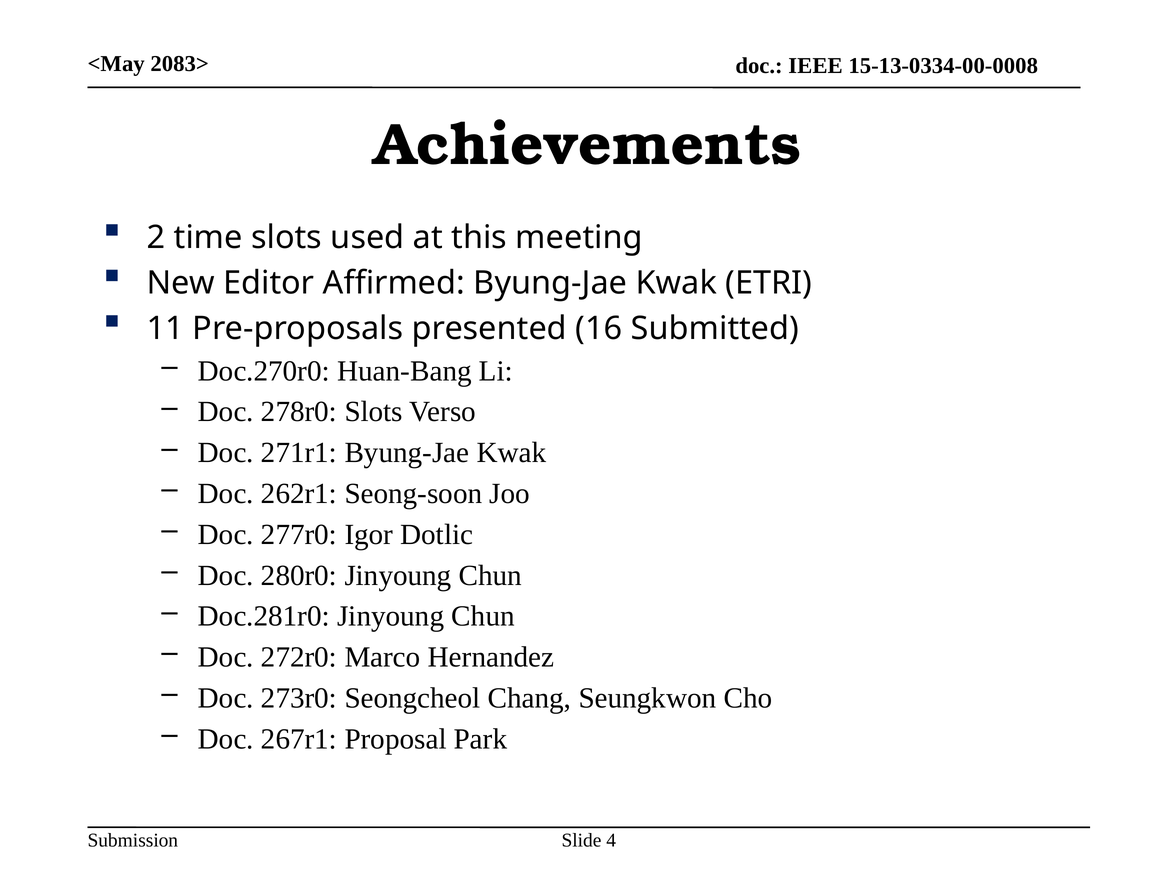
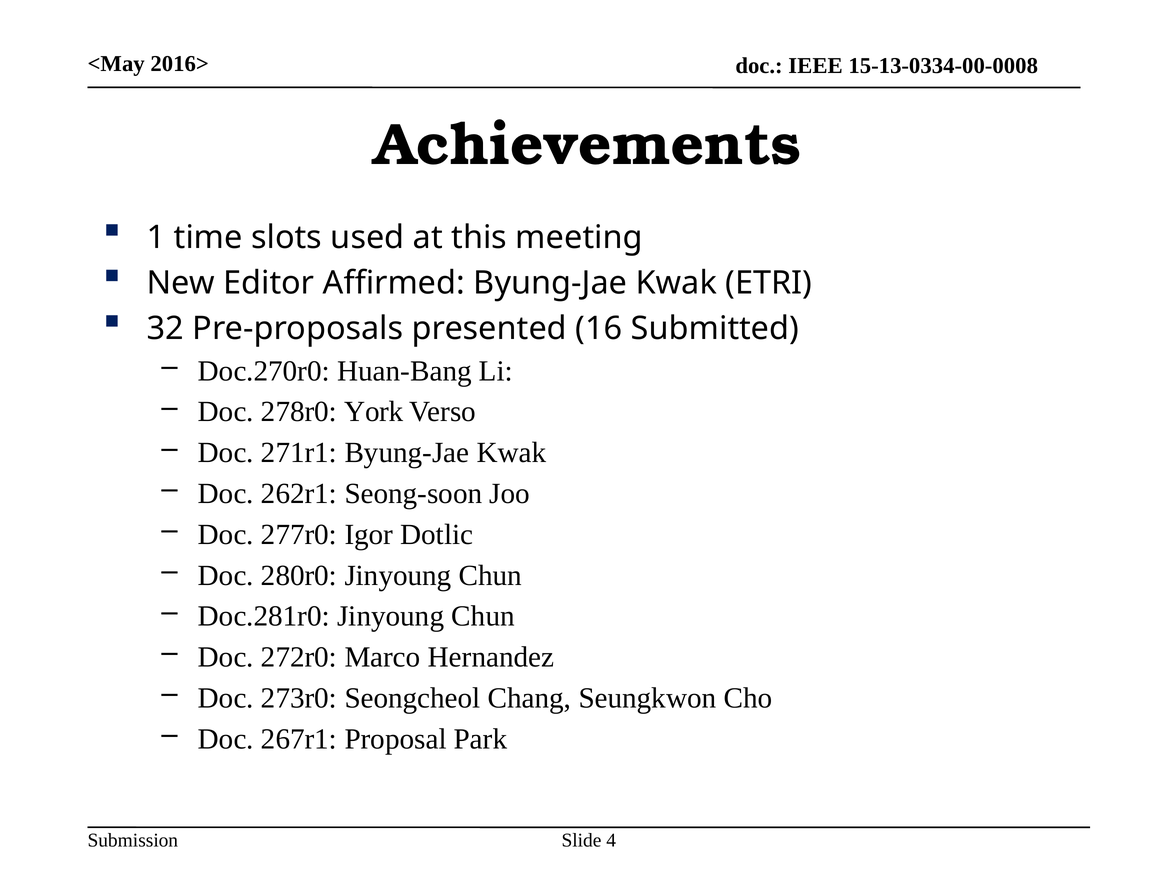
2083>: 2083> -> 2016> (180, 64)
2: 2 -> 1 (156, 238)
11: 11 -> 32 (165, 328)
278r0 Slots: Slots -> York (374, 412)
